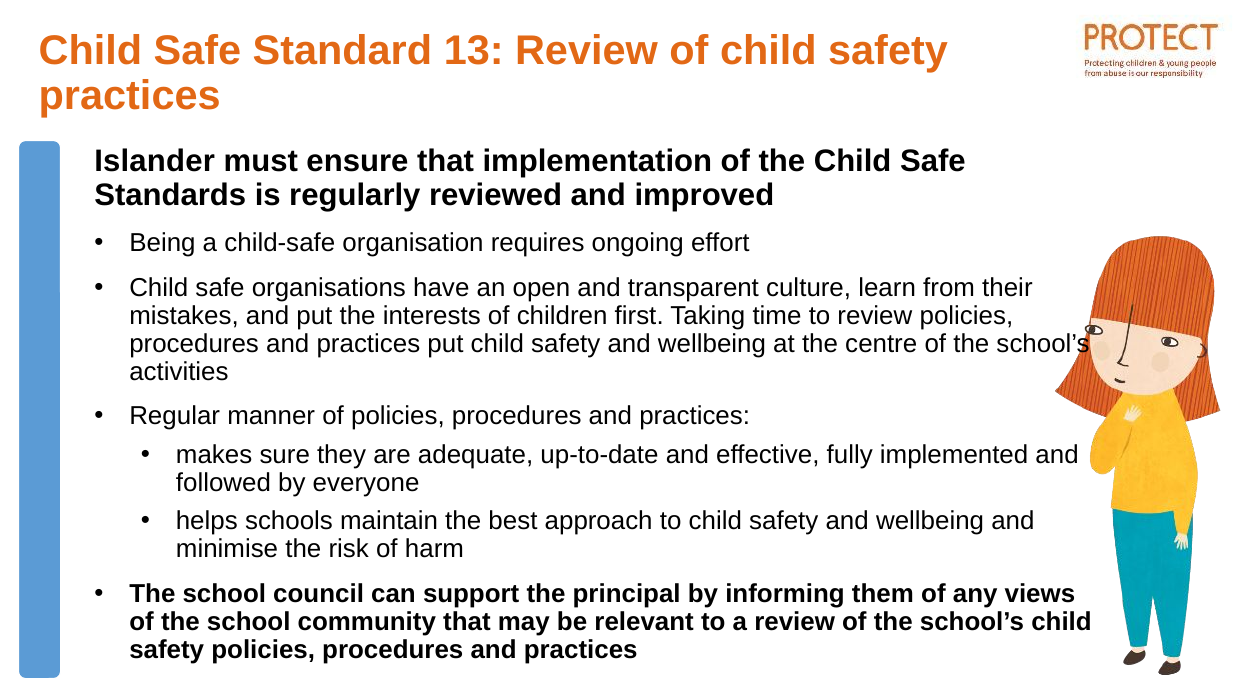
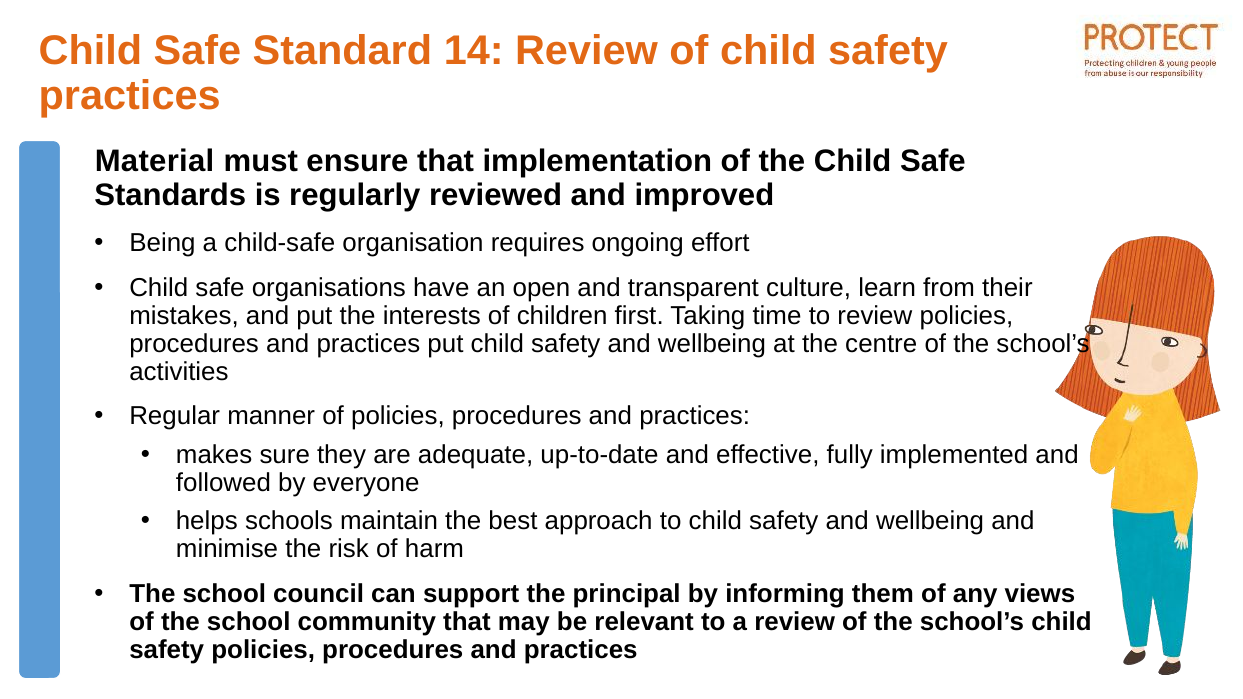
13: 13 -> 14 (474, 51)
Islander: Islander -> Material (155, 162)
